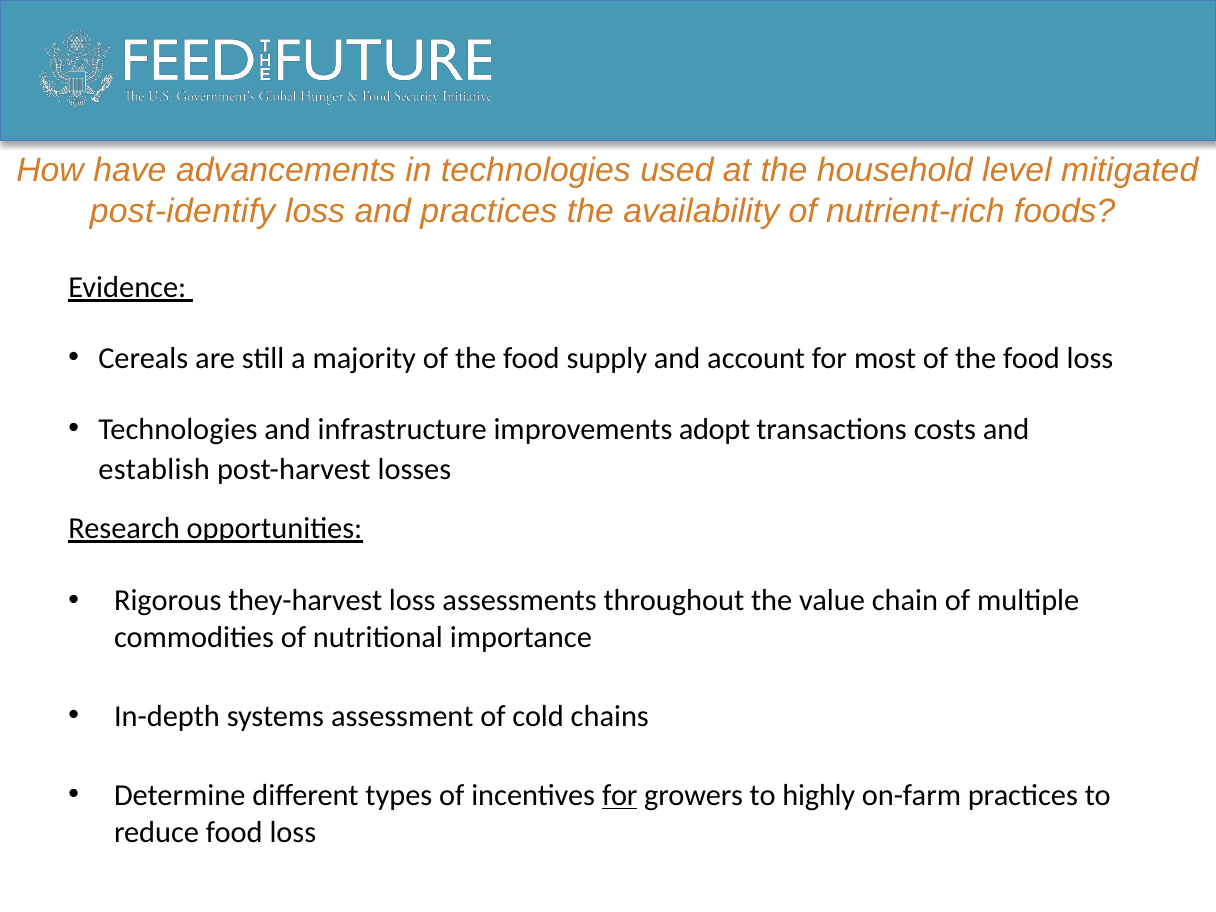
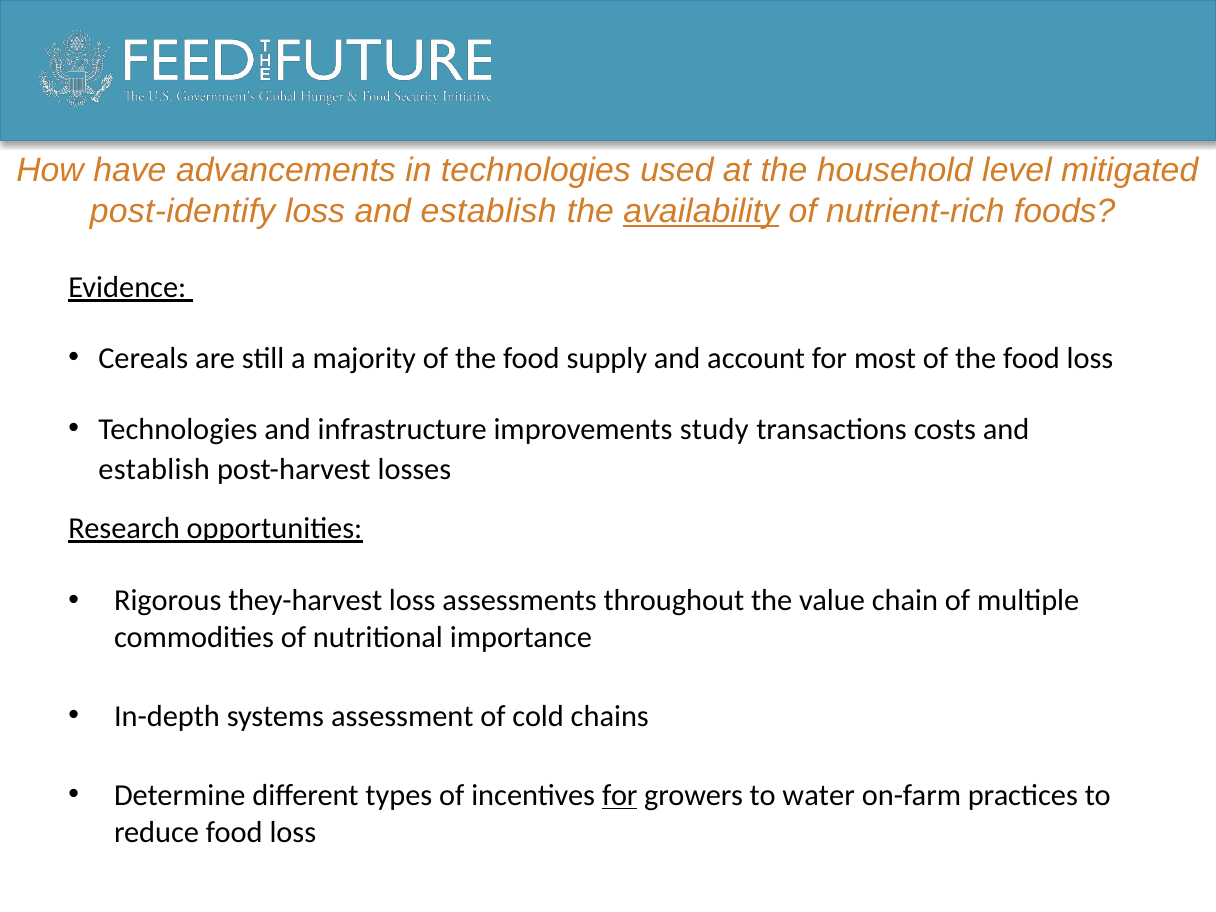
loss and practices: practices -> establish (489, 211)
availability underline: none -> present (701, 211)
adopt: adopt -> study (714, 429)
highly: highly -> water (819, 795)
